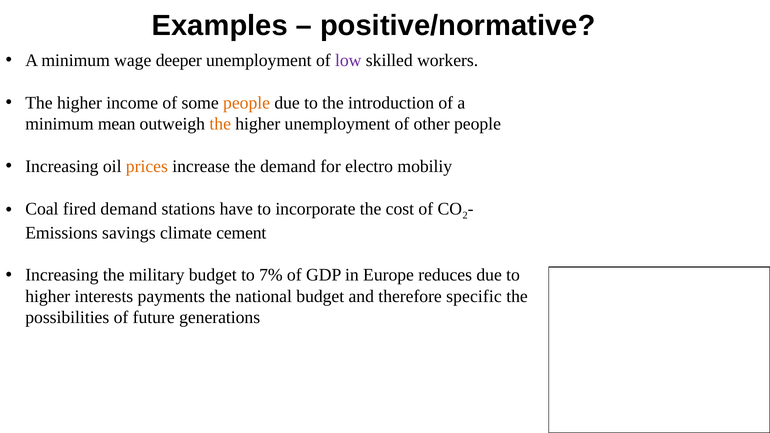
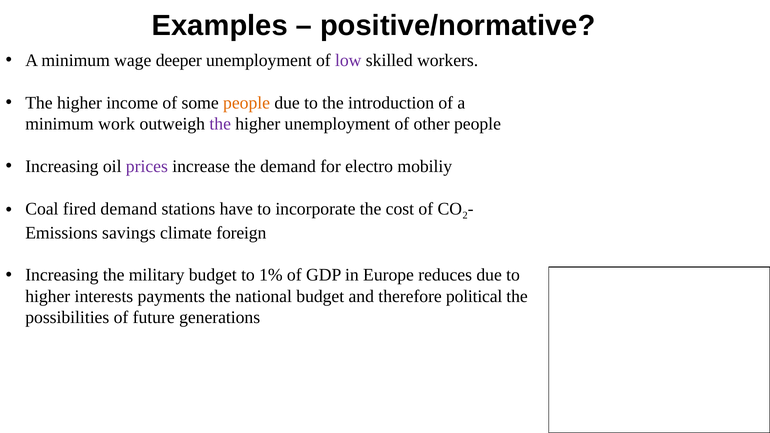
mean: mean -> work (117, 124)
the colour: orange -> purple (220, 124)
prices colour: orange -> purple (147, 166)
cement: cement -> foreign (241, 233)
7%: 7% -> 1% (271, 275)
specific: specific -> political (474, 296)
